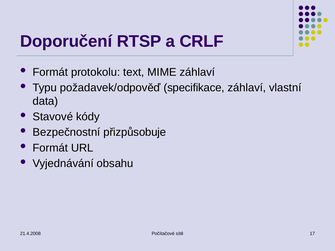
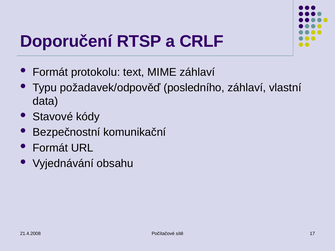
specifikace: specifikace -> posledního (194, 88)
přizpůsobuje: přizpůsobuje -> komunikační (135, 132)
